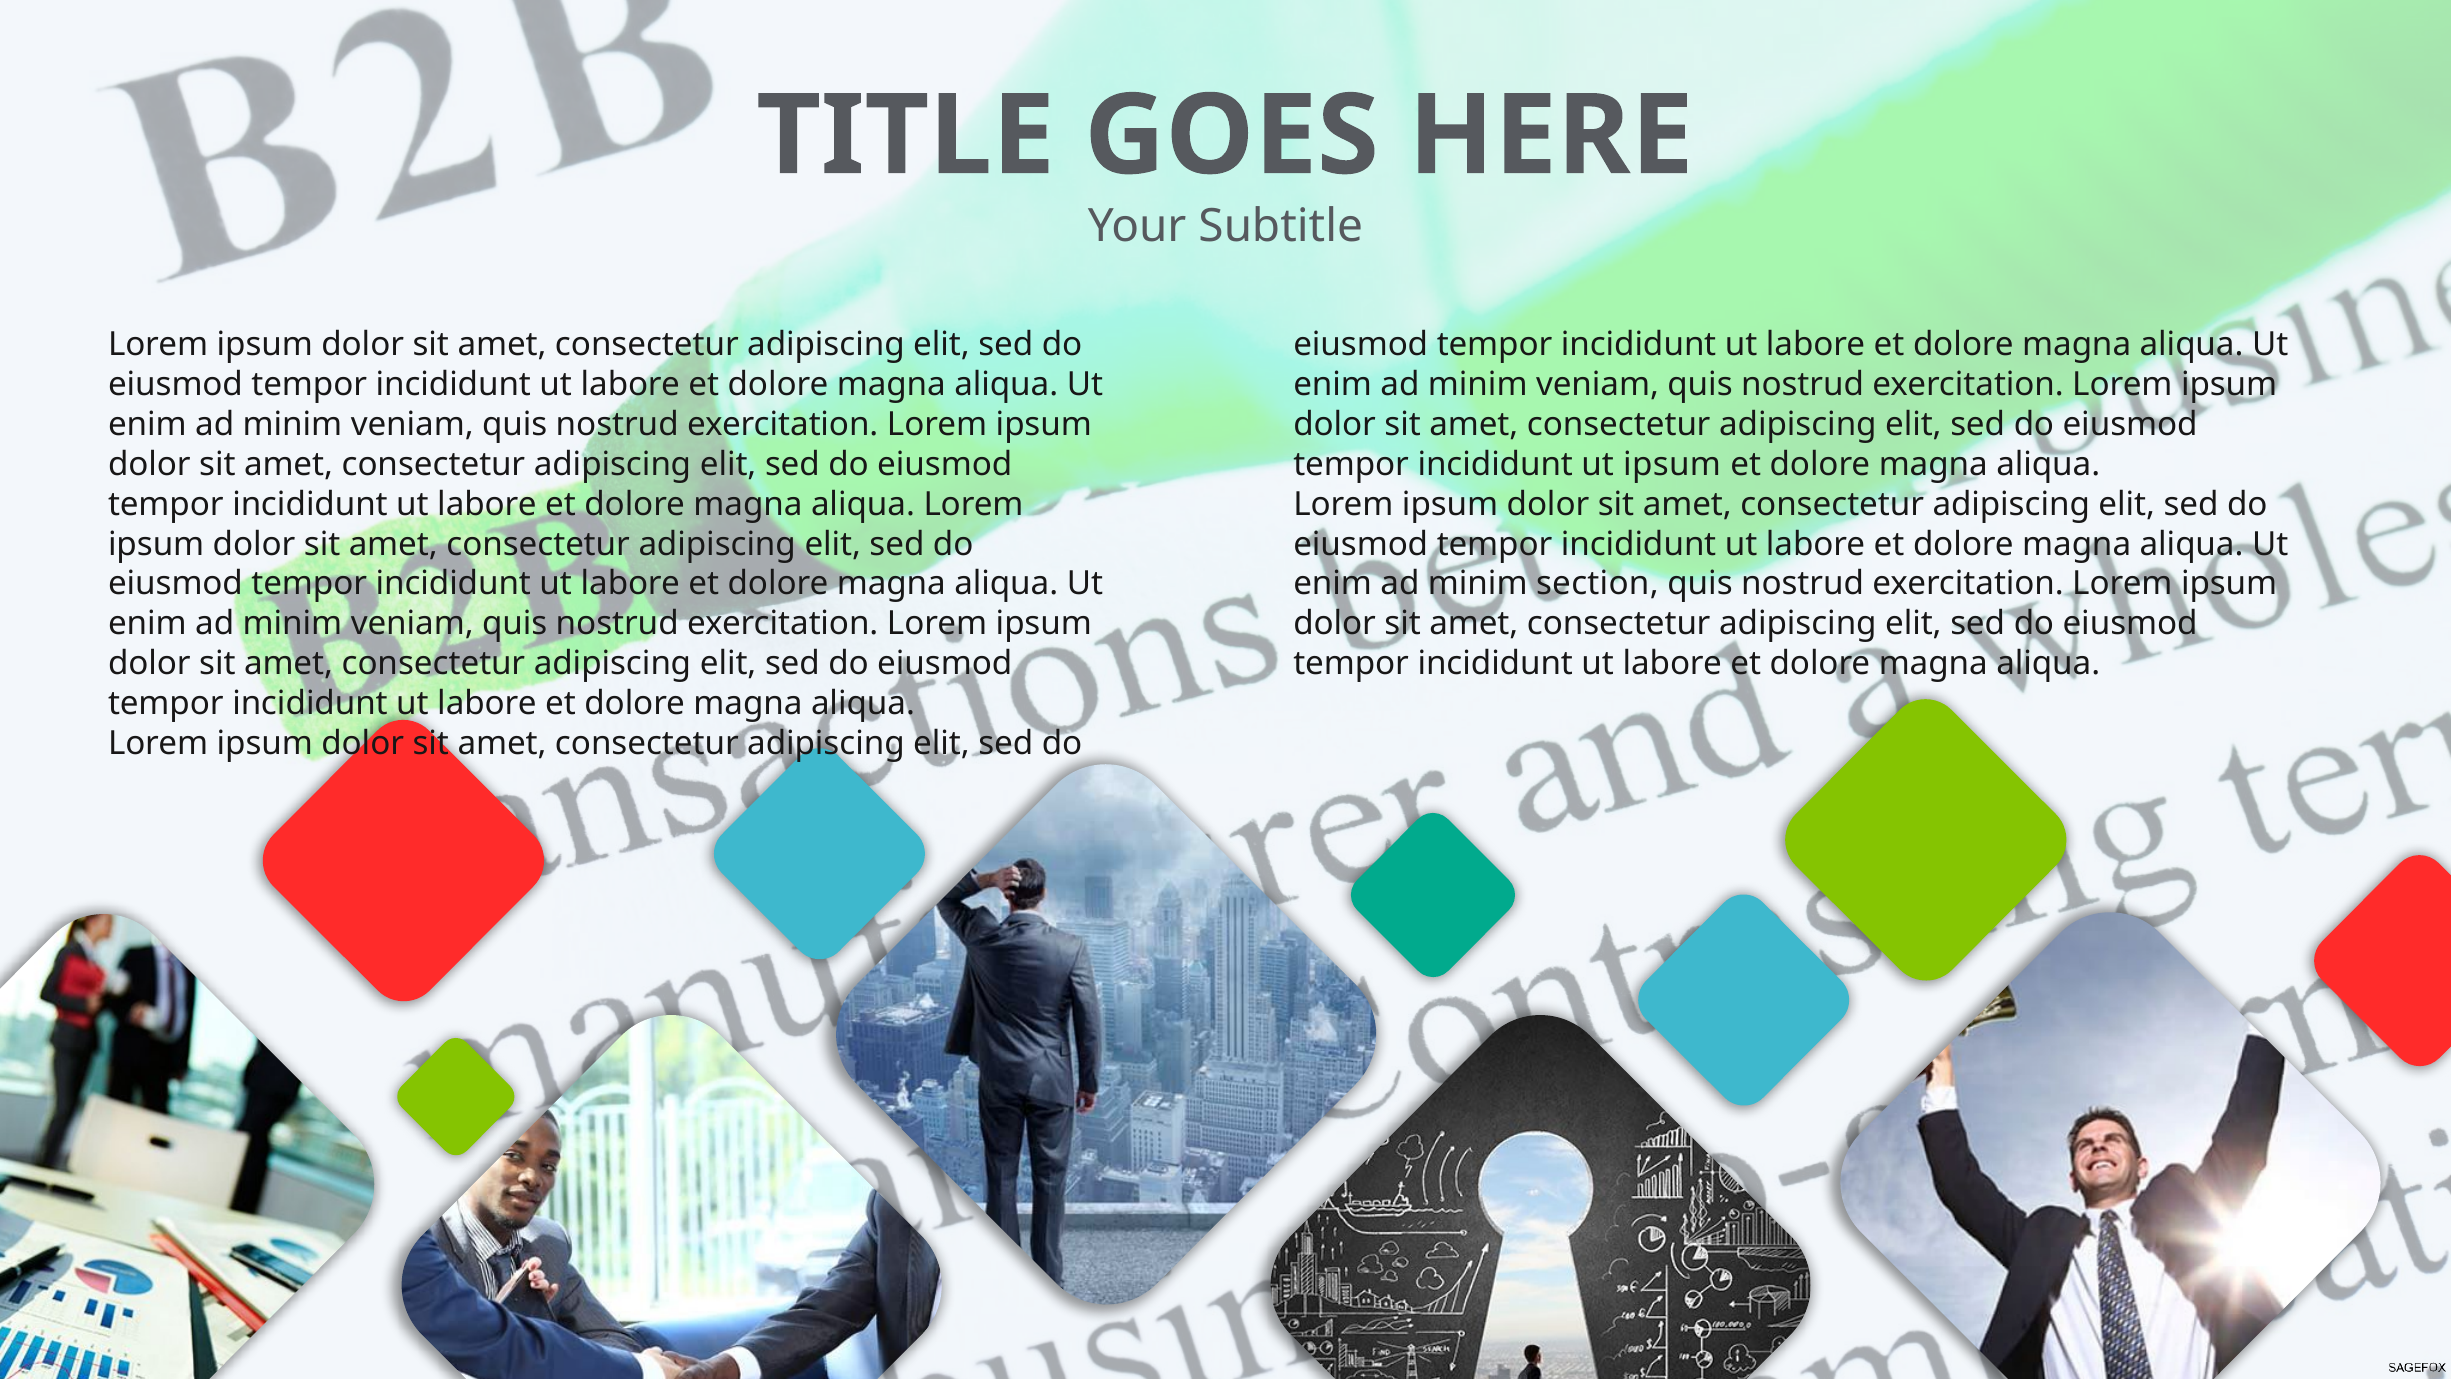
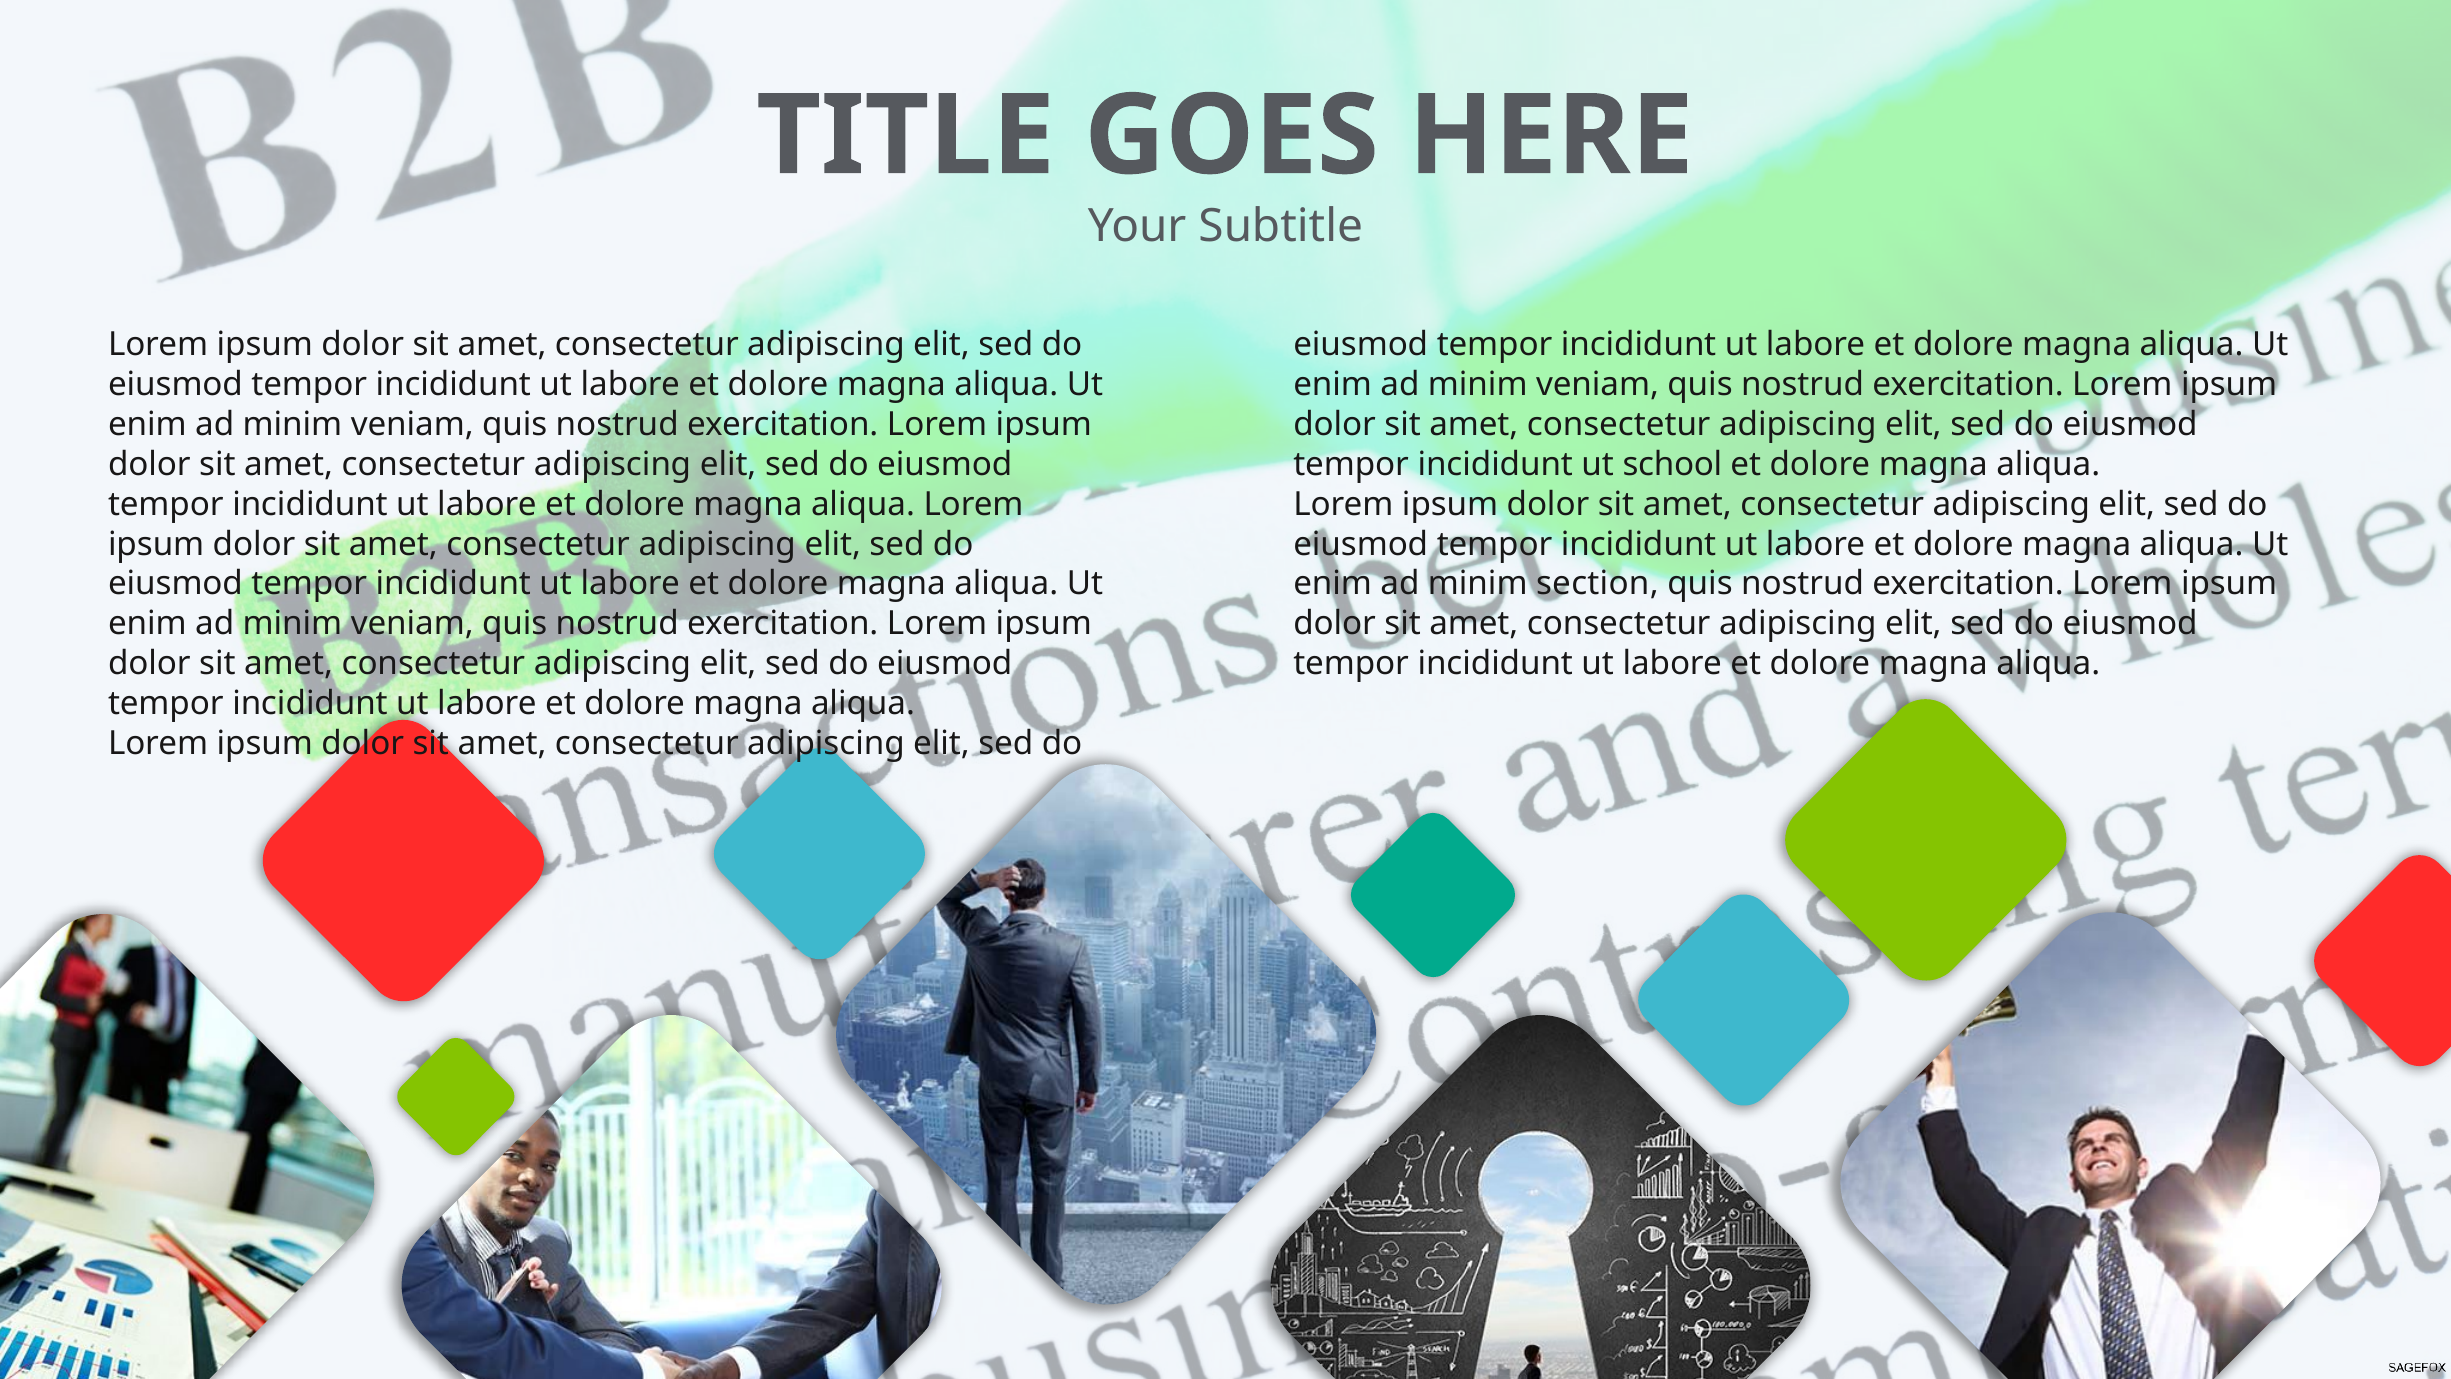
ut ipsum: ipsum -> school (1672, 464)
